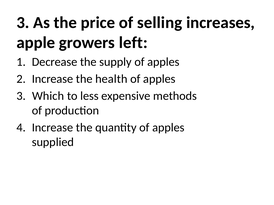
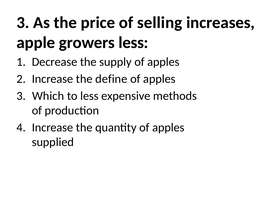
growers left: left -> less (133, 43)
health: health -> define (111, 79)
